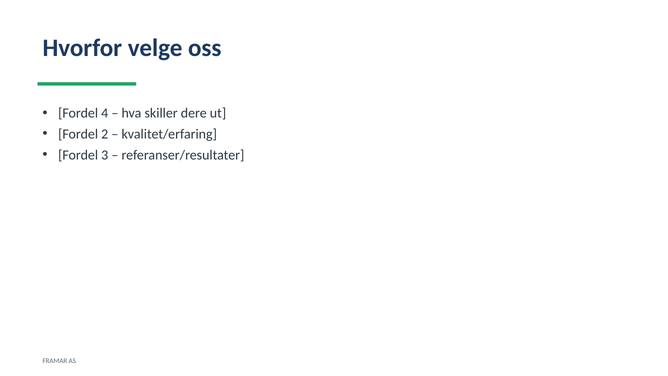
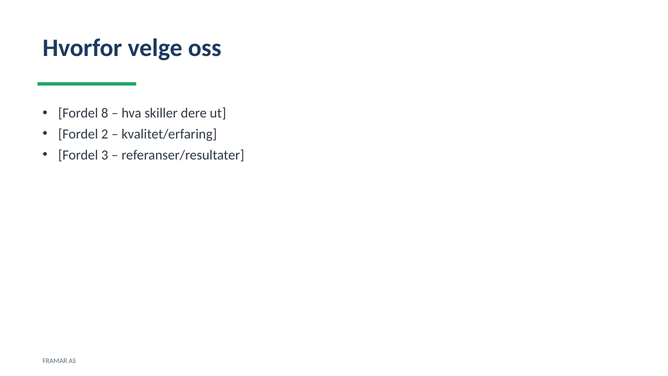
4: 4 -> 8 (105, 113)
